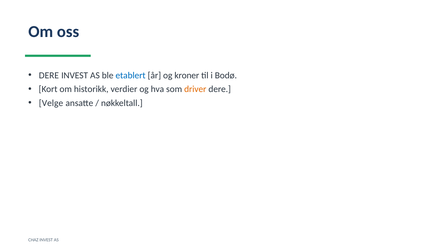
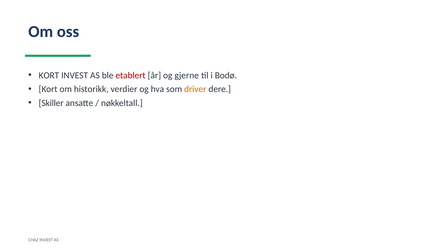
DERE: DERE -> KORT (49, 75)
etablert colour: blue -> red (131, 75)
kroner: kroner -> gjerne (187, 75)
Velge: Velge -> Skiller (51, 103)
